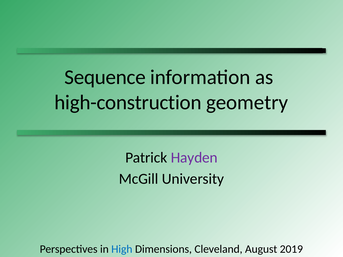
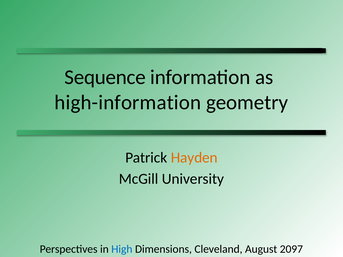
high-construction: high-construction -> high-information (128, 103)
Hayden colour: purple -> orange (194, 158)
2019: 2019 -> 2097 (291, 249)
